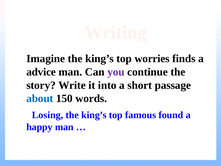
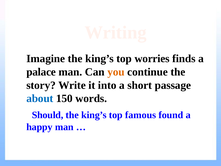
advice: advice -> palace (41, 72)
you colour: purple -> orange (116, 72)
Losing: Losing -> Should (48, 115)
